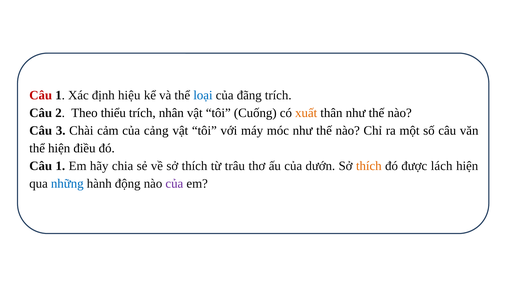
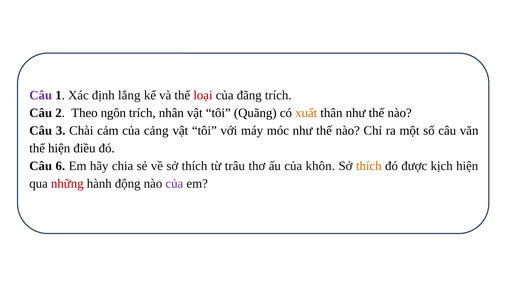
Câu colour: red -> purple (41, 95)
hiệu: hiệu -> lắng (129, 95)
loại colour: blue -> red (203, 95)
thiểu: thiểu -> ngôn (113, 113)
Cuống: Cuống -> Quãng (255, 113)
1: 1 -> 6 (60, 166)
dướn: dướn -> khôn (320, 166)
lách: lách -> kịch (442, 166)
những colour: blue -> red (67, 184)
